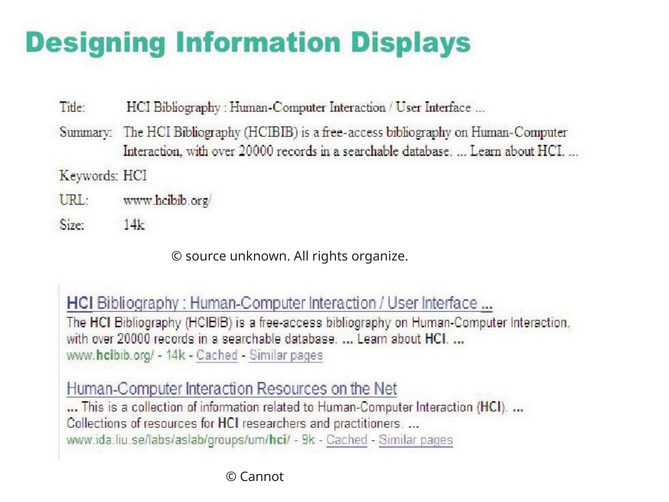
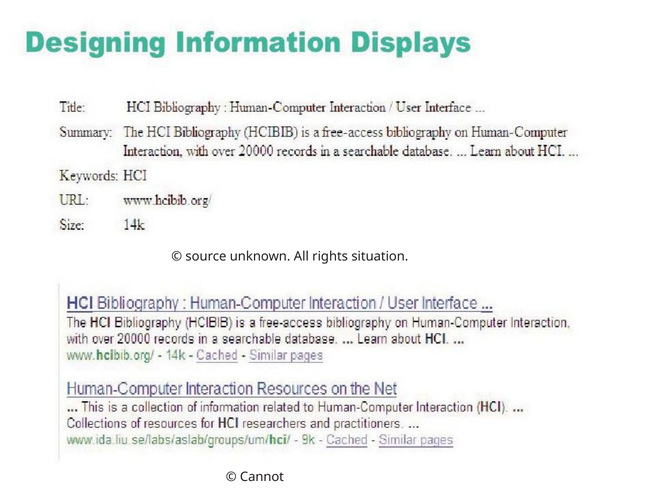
organize: organize -> situation (380, 256)
